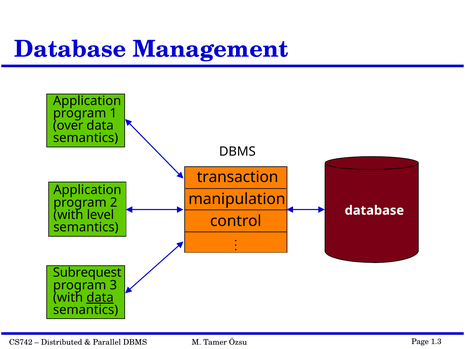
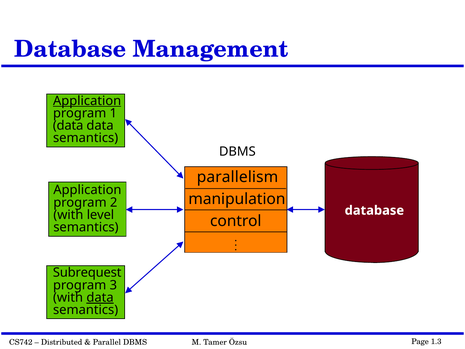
Application underline: none -> present (87, 101)
over: over -> data (68, 126)
transaction: transaction -> parallelism (237, 177)
